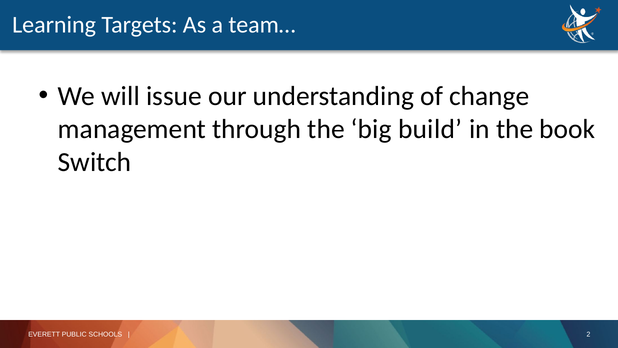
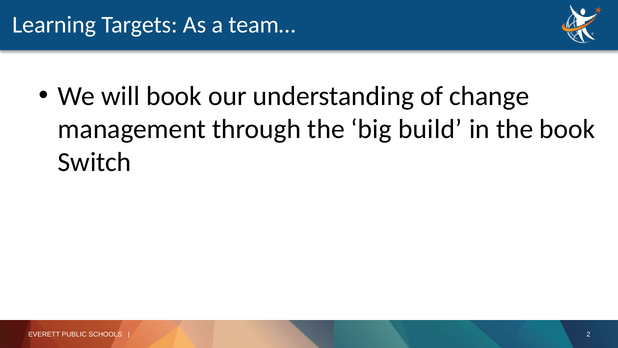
will issue: issue -> book (174, 96)
